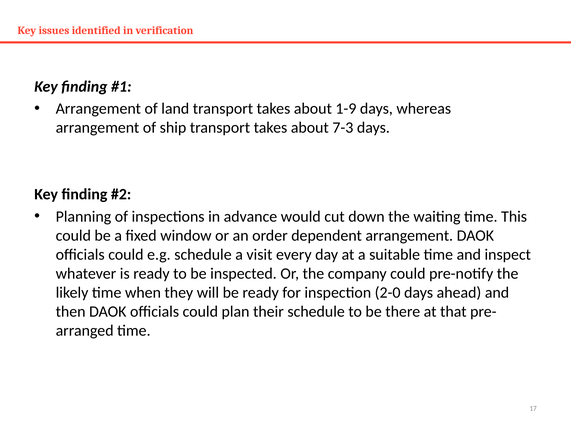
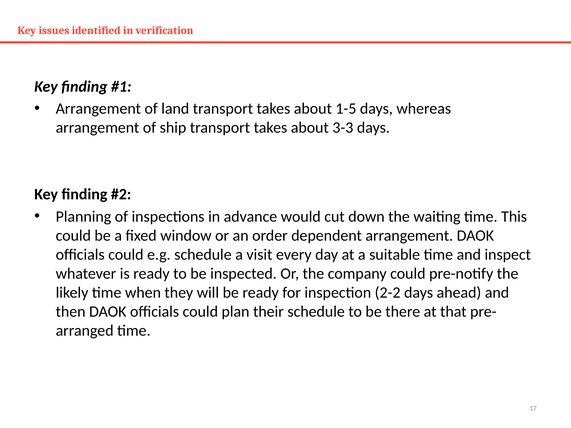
1-9: 1-9 -> 1-5 (346, 109)
7-3: 7-3 -> 3-3 (343, 128)
2-0: 2-0 -> 2-2 (388, 293)
